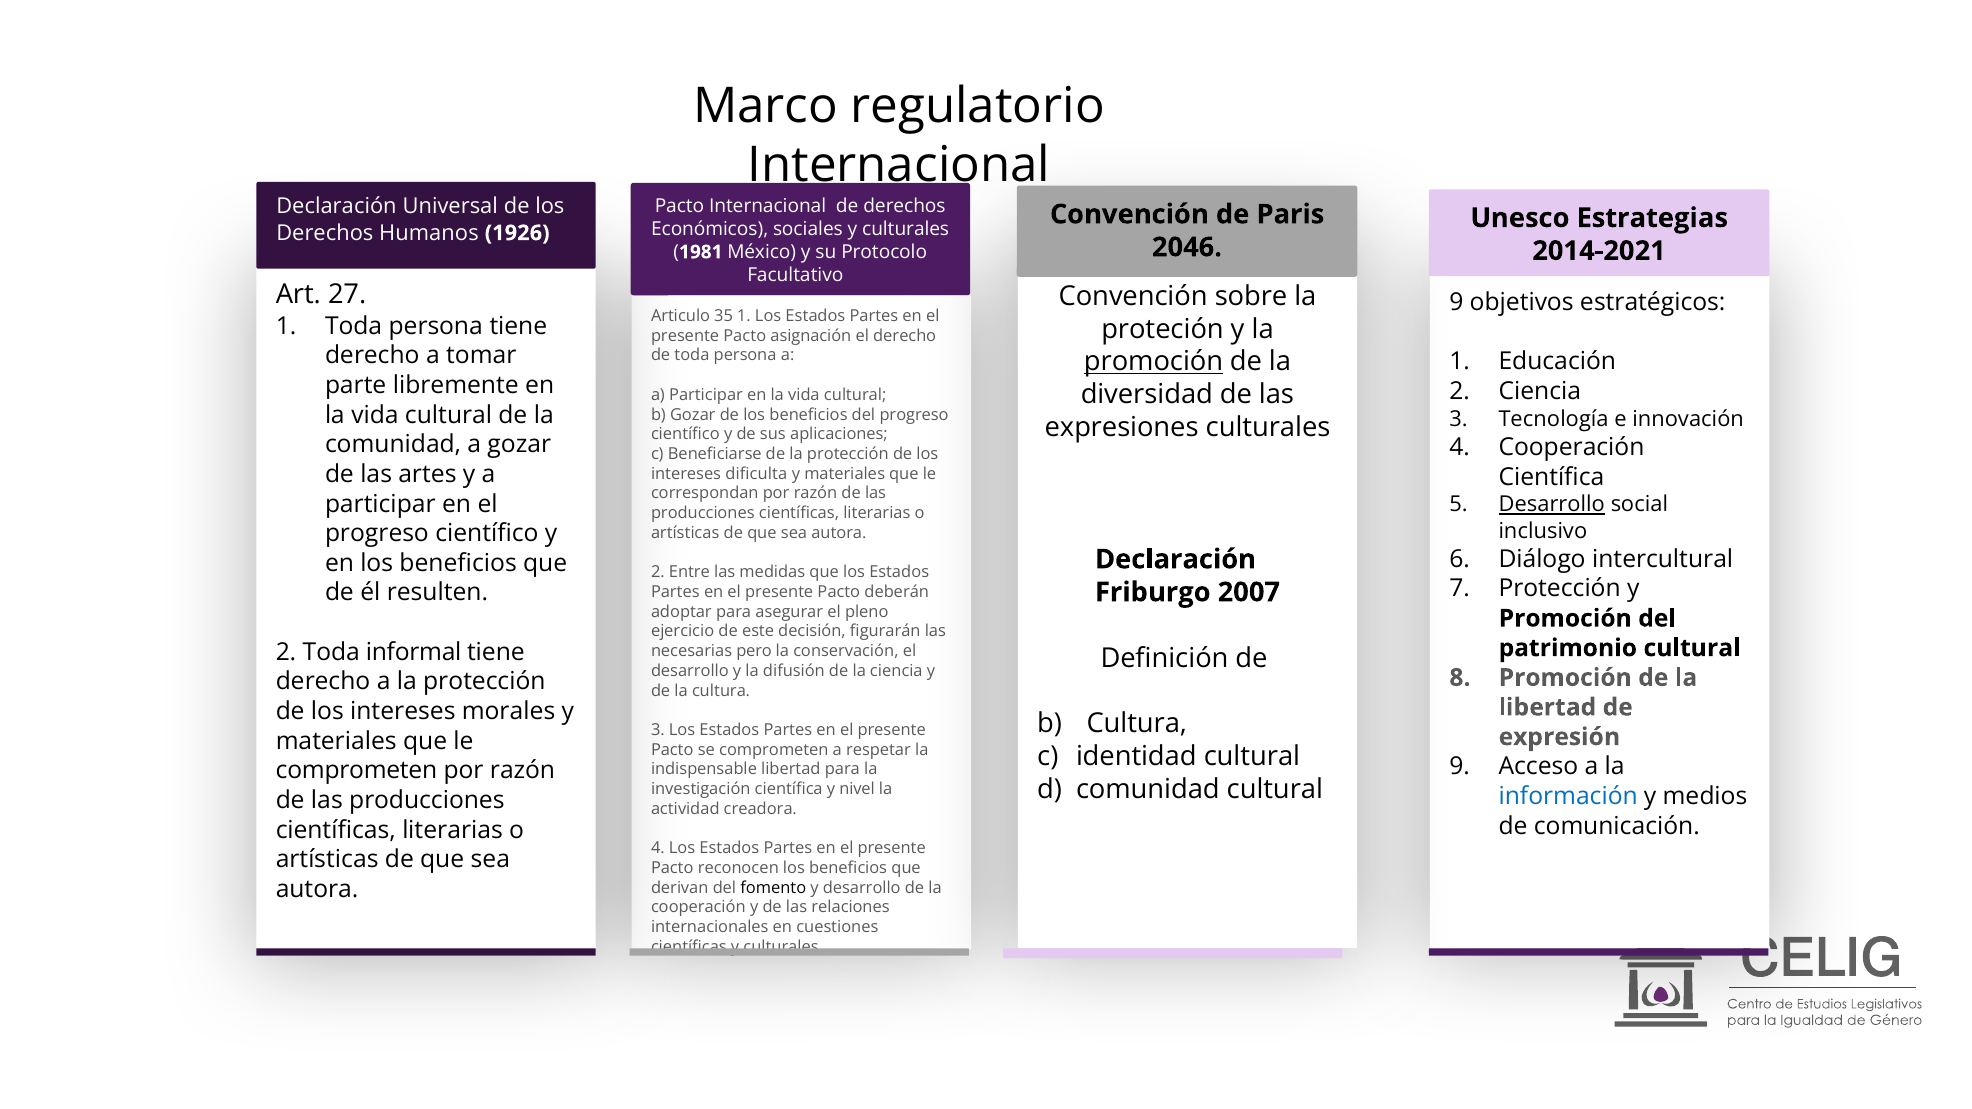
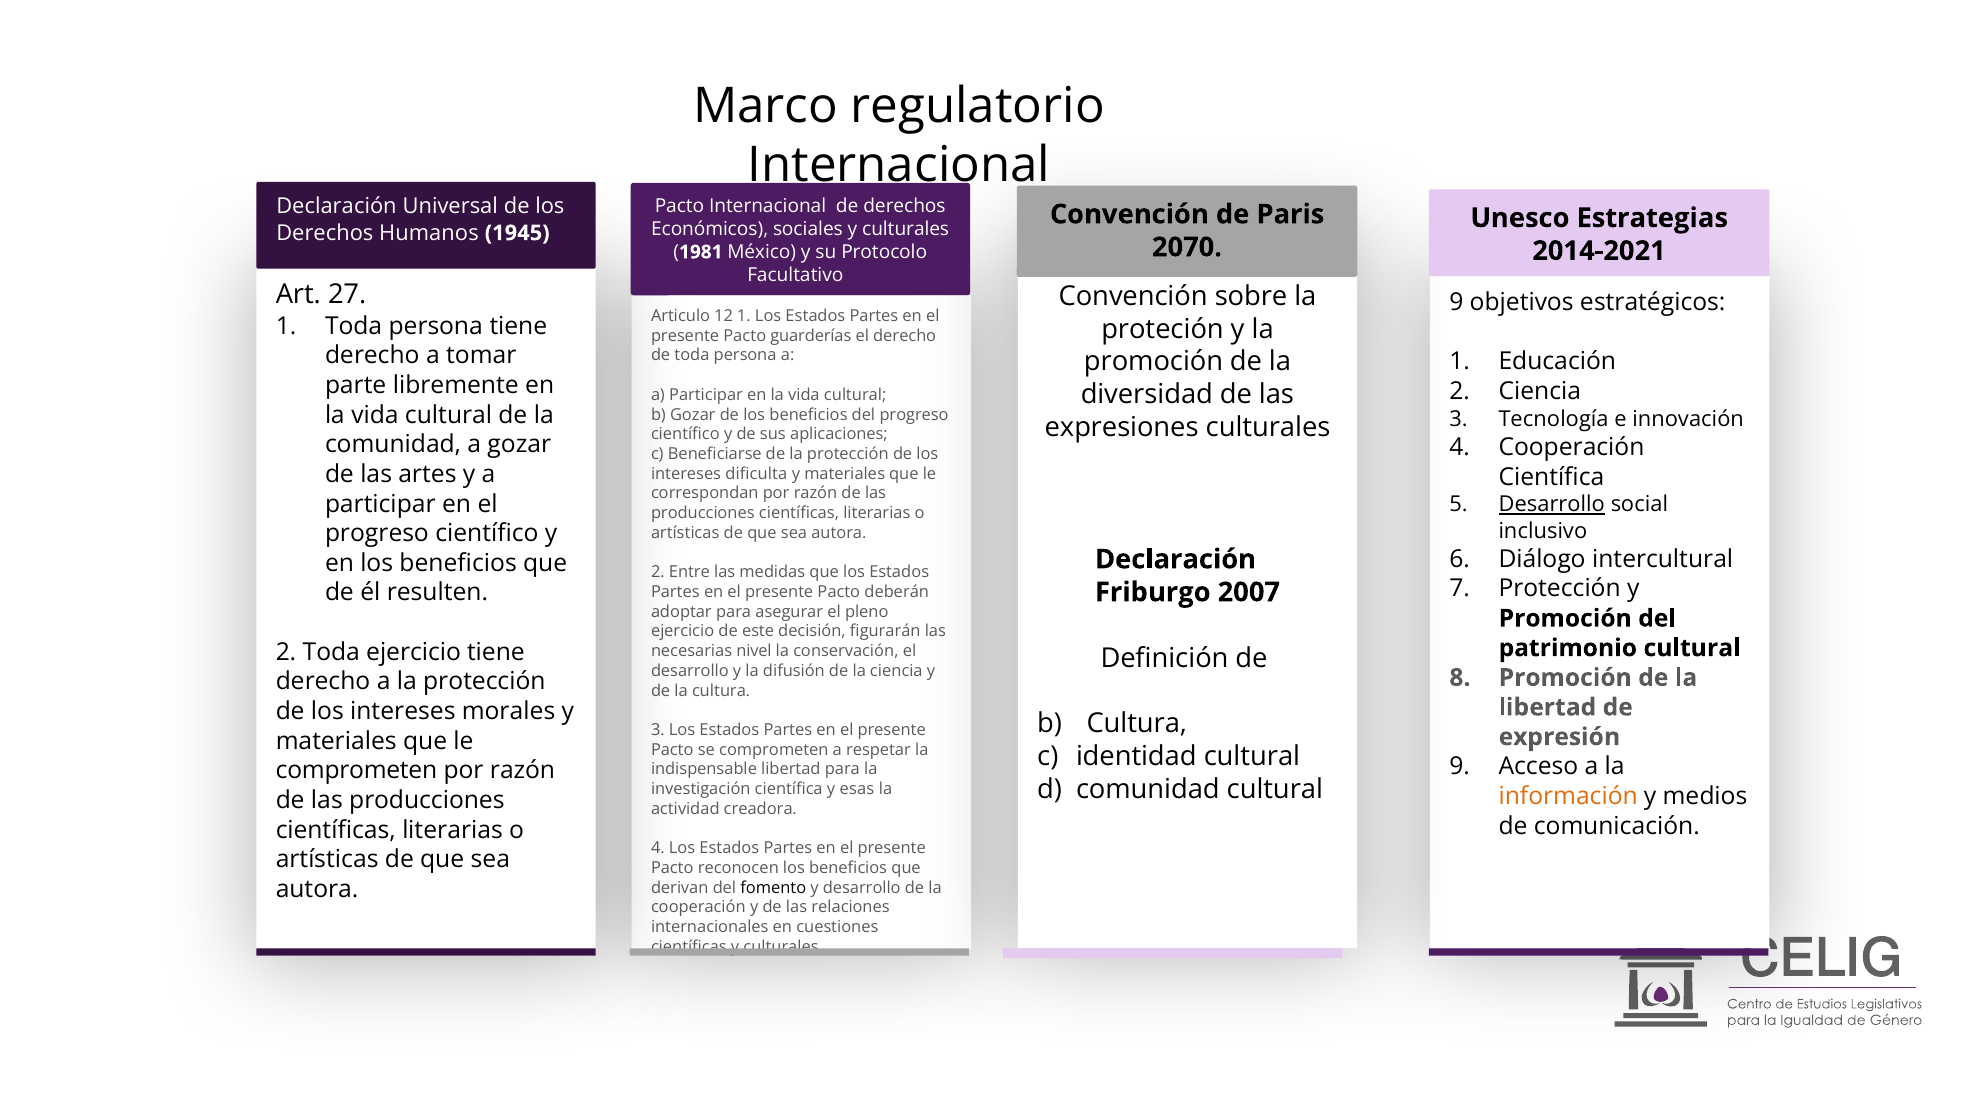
1926: 1926 -> 1945 (517, 233)
2046: 2046 -> 2070 (1187, 247)
35: 35 -> 12 (724, 316)
asignación: asignación -> guarderías (811, 336)
promoción underline: present -> none (1154, 362)
Toda informal: informal -> ejercicio (414, 652)
pero: pero -> nivel (754, 651)
nivel: nivel -> esas (857, 789)
información colour: blue -> orange (1568, 796)
